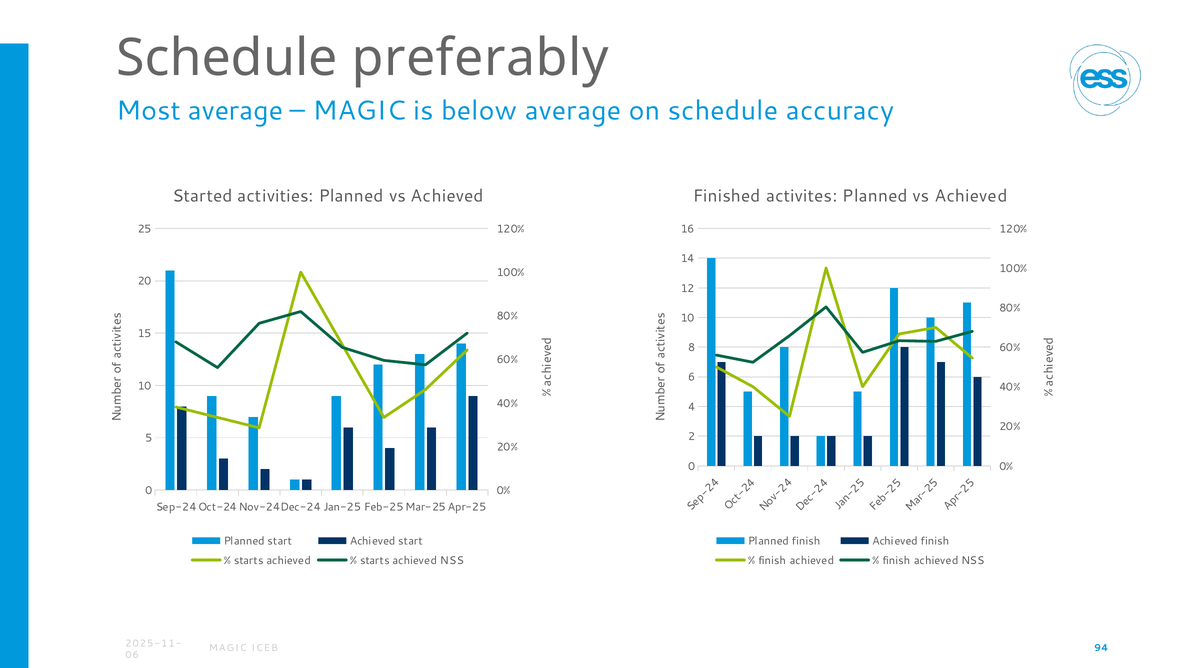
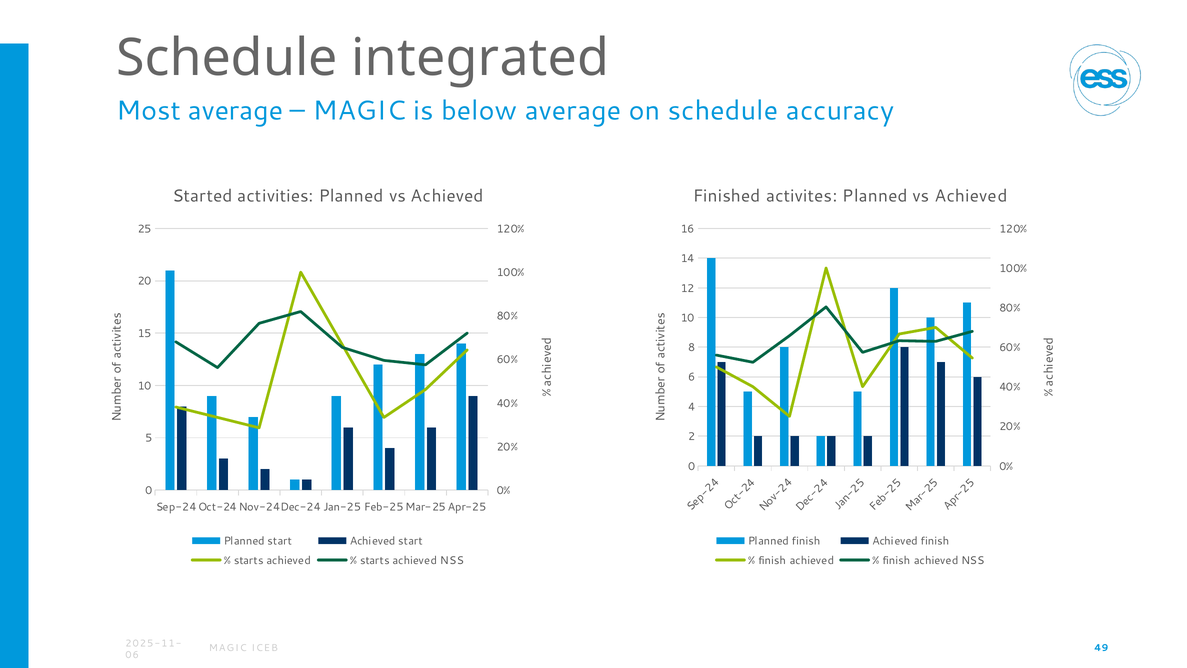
preferably: preferably -> integrated (480, 58)
94: 94 -> 49 (1101, 648)
